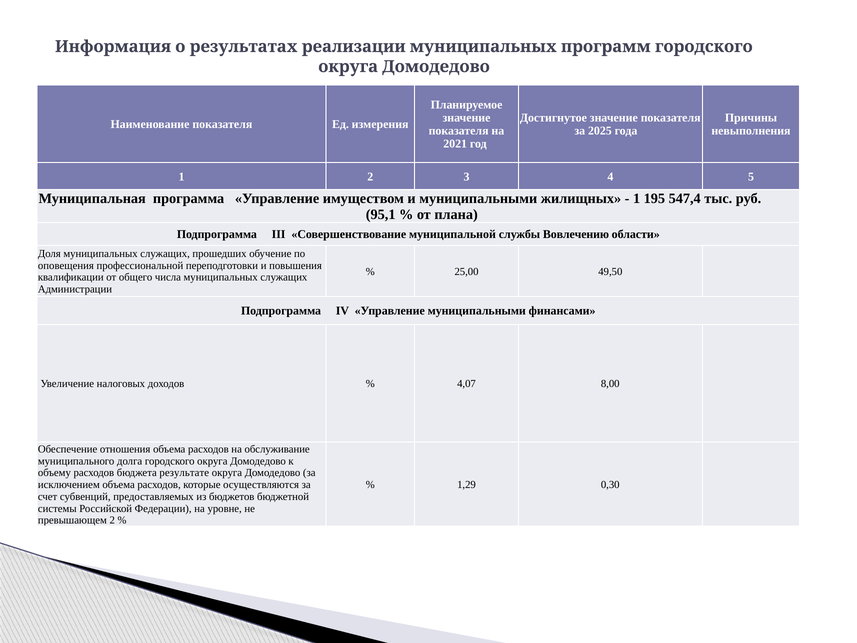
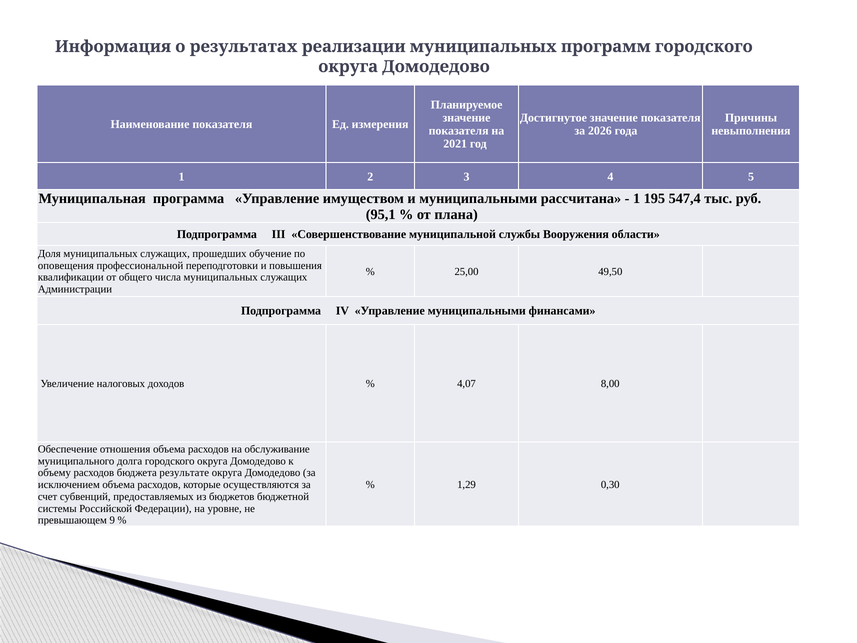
2025: 2025 -> 2026 (600, 131)
жилищных: жилищных -> рассчитана (581, 199)
Вовлечению: Вовлечению -> Вооружения (576, 234)
превышающем 2: 2 -> 9 (112, 520)
